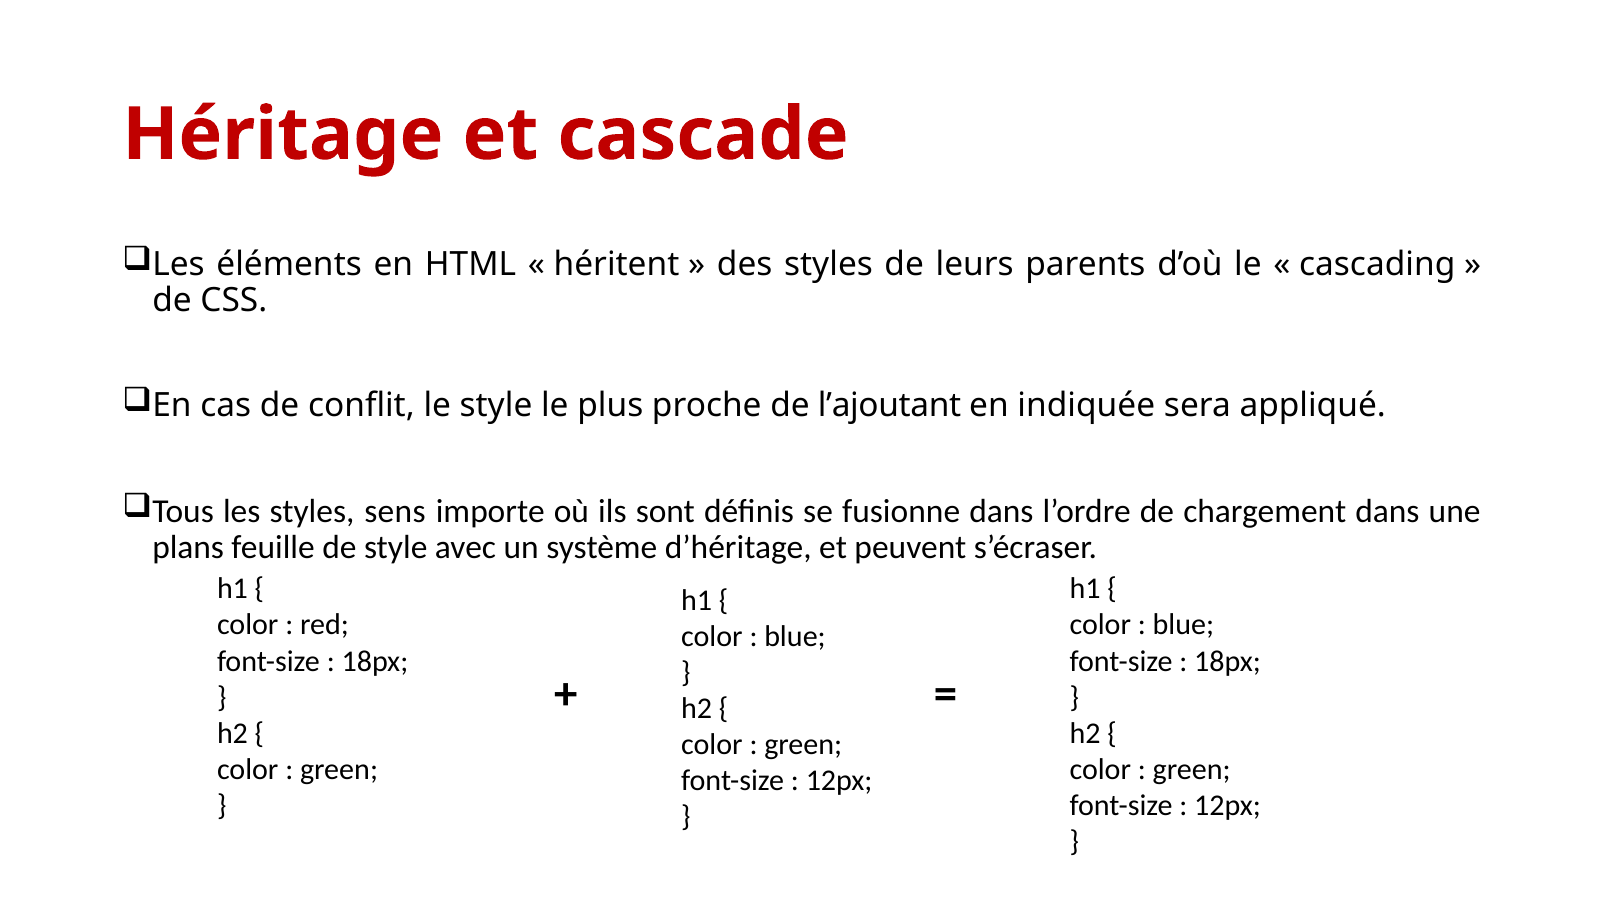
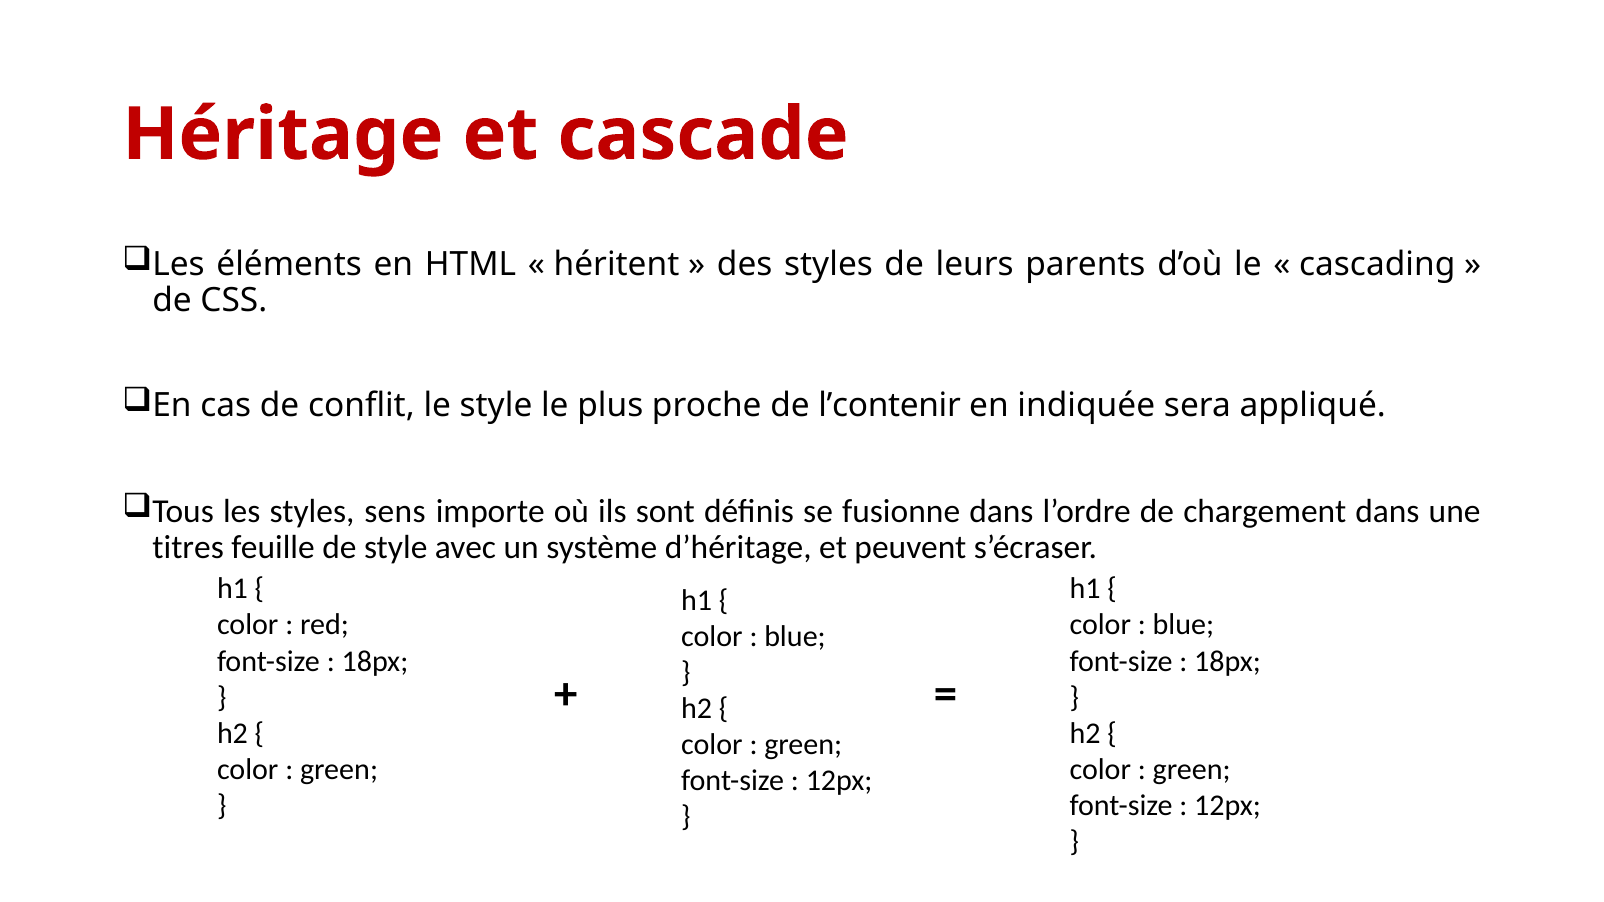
l’ajoutant: l’ajoutant -> l’contenir (890, 406)
plans: plans -> titres (188, 548)
